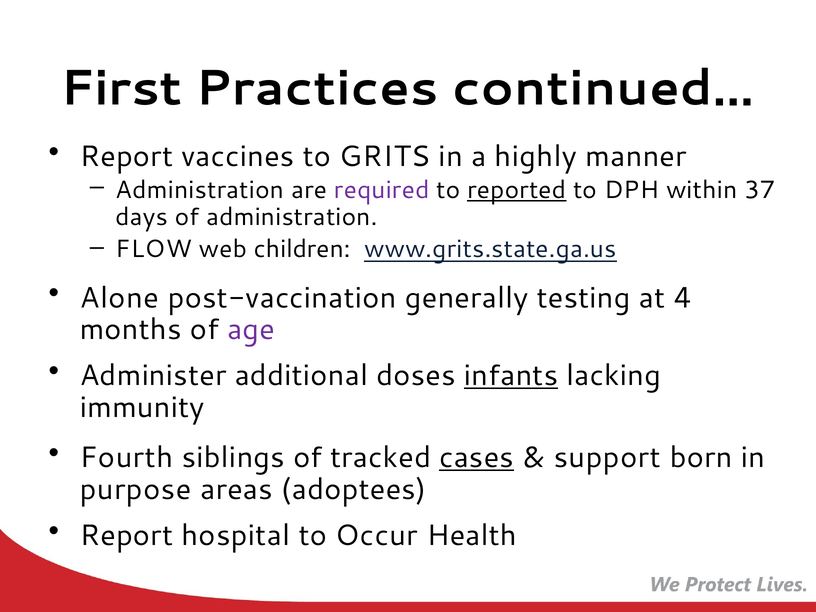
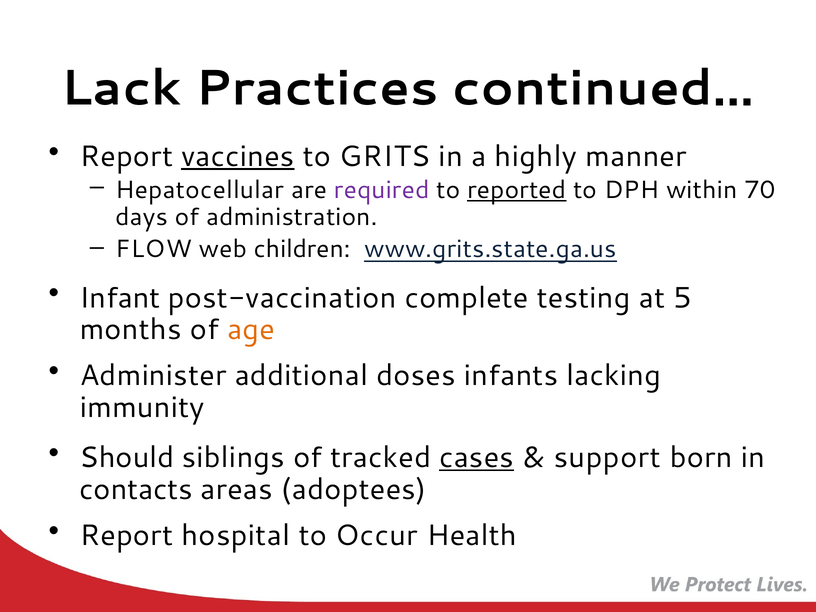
First: First -> Lack (121, 88)
vaccines underline: none -> present (238, 156)
Administration: Administration -> Hepatocellular (200, 190)
37: 37 -> 70 (760, 190)
Alone: Alone -> Infant (120, 298)
generally: generally -> complete (467, 298)
4: 4 -> 5 (683, 298)
age colour: purple -> orange (251, 330)
infants underline: present -> none (511, 376)
Fourth: Fourth -> Should (127, 458)
purpose: purpose -> contacts (136, 489)
